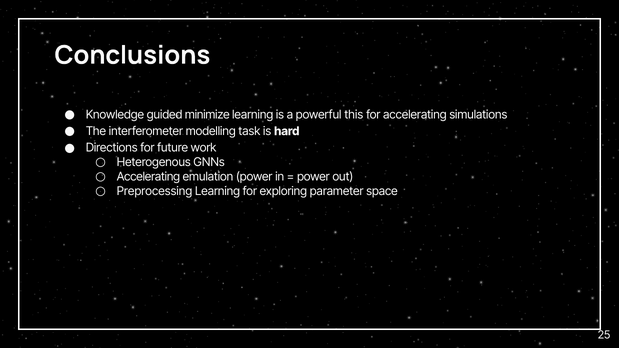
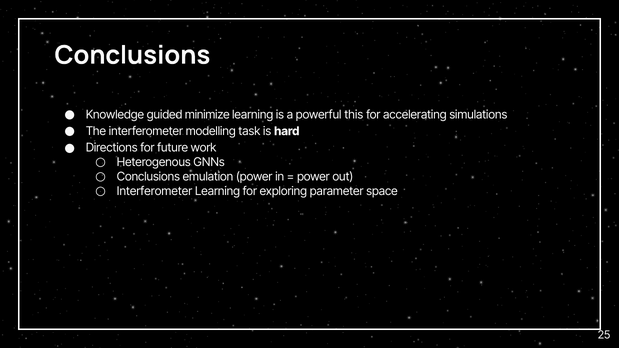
Accelerating: Accelerating -> Conclusions (148, 177)
Preprocessing: Preprocessing -> Interferometer (155, 191)
